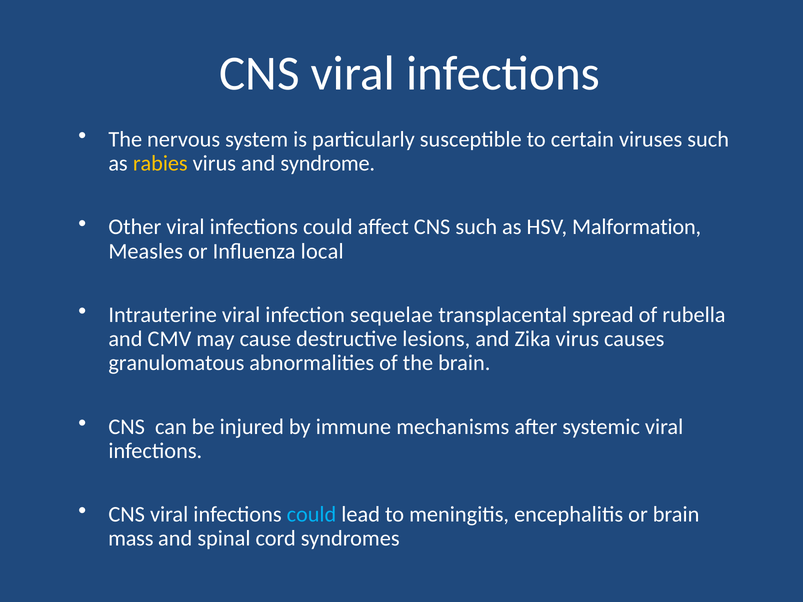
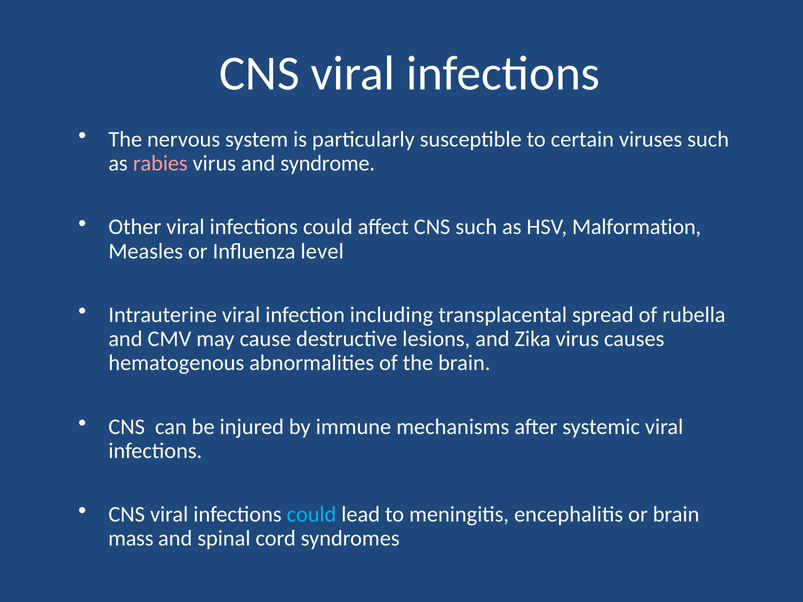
rabies colour: yellow -> pink (160, 164)
local: local -> level (322, 251)
sequelae: sequelae -> including (391, 315)
granulomatous: granulomatous -> hematogenous (176, 363)
